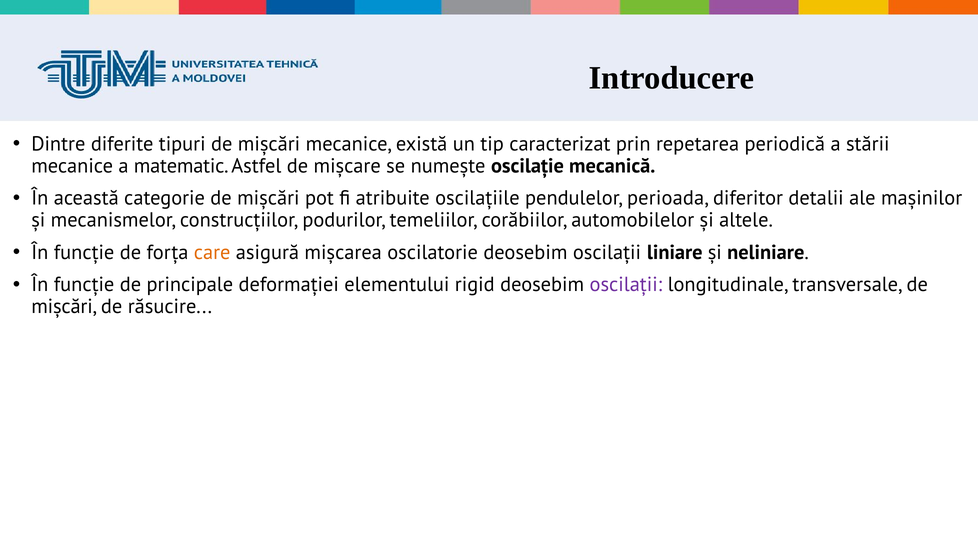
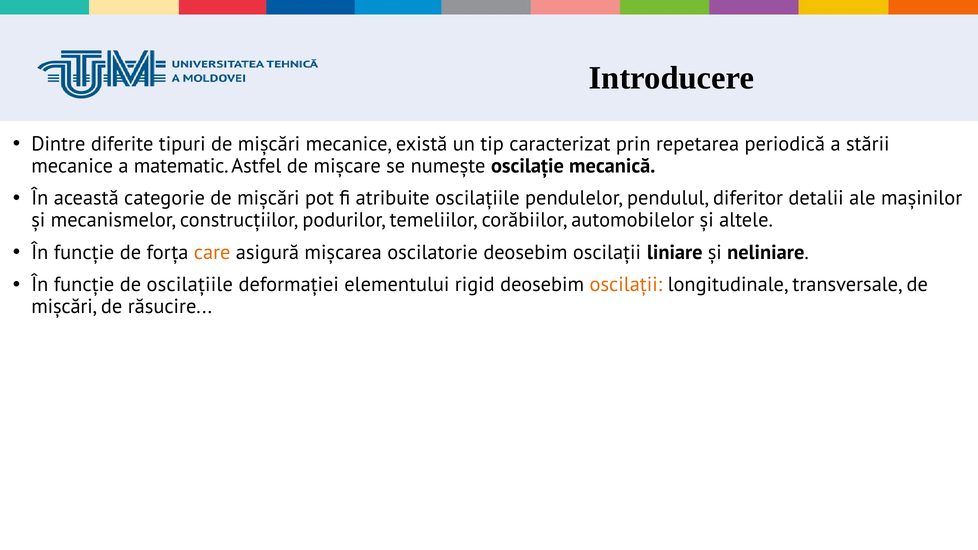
perioada: perioada -> pendulul (668, 198)
de principale: principale -> oscilațiile (190, 285)
oscilații colour: purple -> orange (626, 285)
